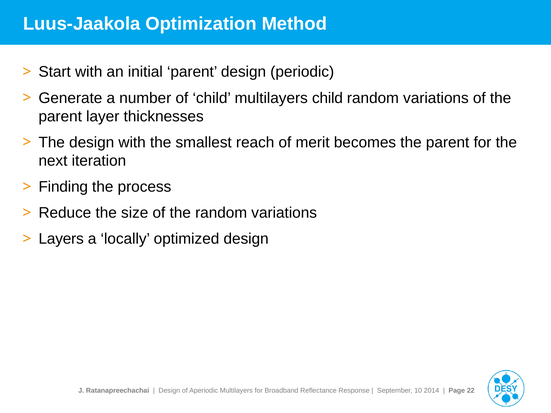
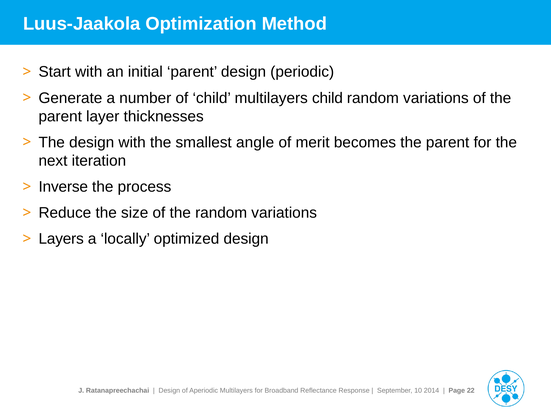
reach: reach -> angle (255, 142)
Finding: Finding -> Inverse (63, 187)
